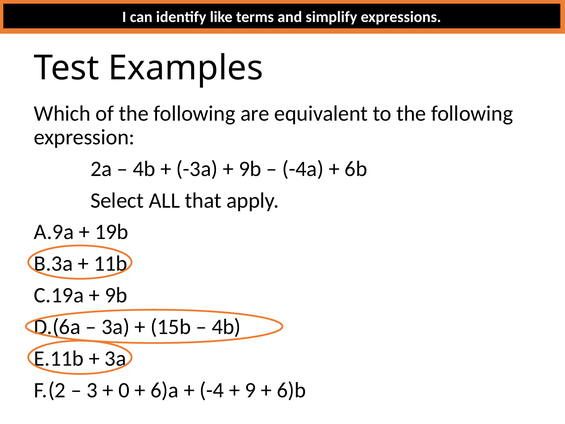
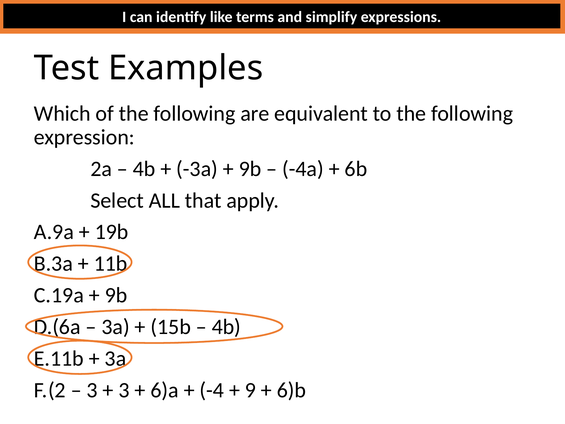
0: 0 -> 3 (124, 390)
